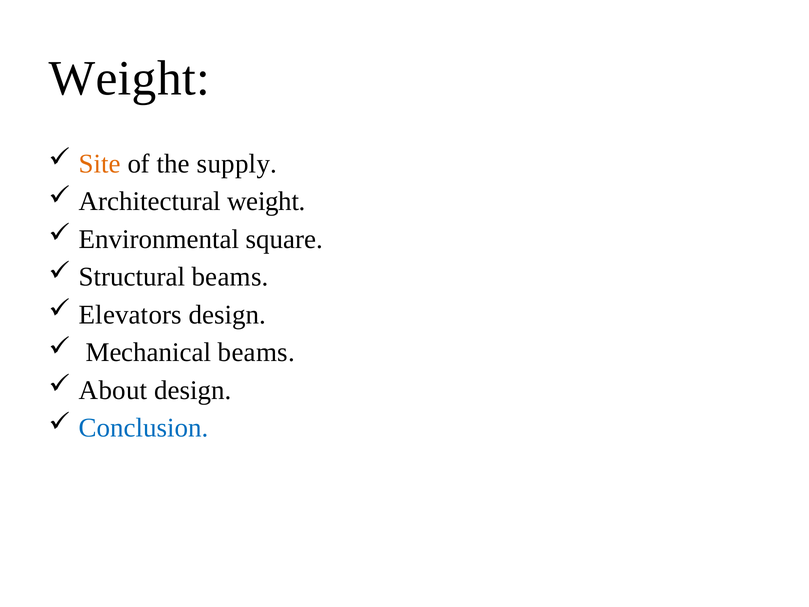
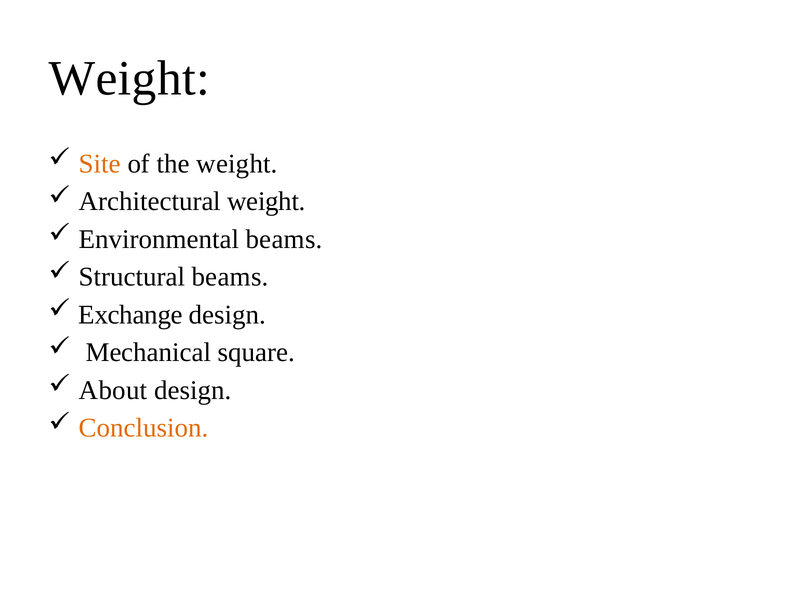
the supply: supply -> weight (237, 164)
Environmental square: square -> beams (284, 239)
Elevators: Elevators -> Exchange (131, 315)
Mechanical beams: beams -> square (256, 352)
Conclusion colour: blue -> orange (144, 428)
